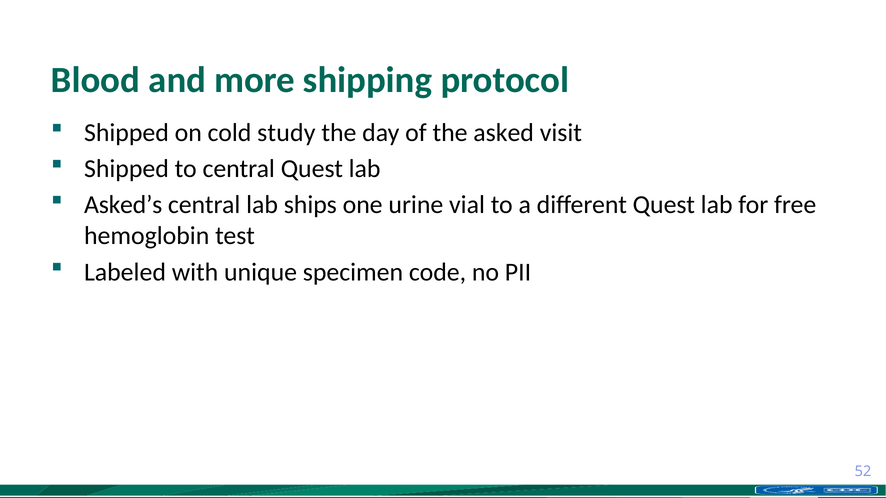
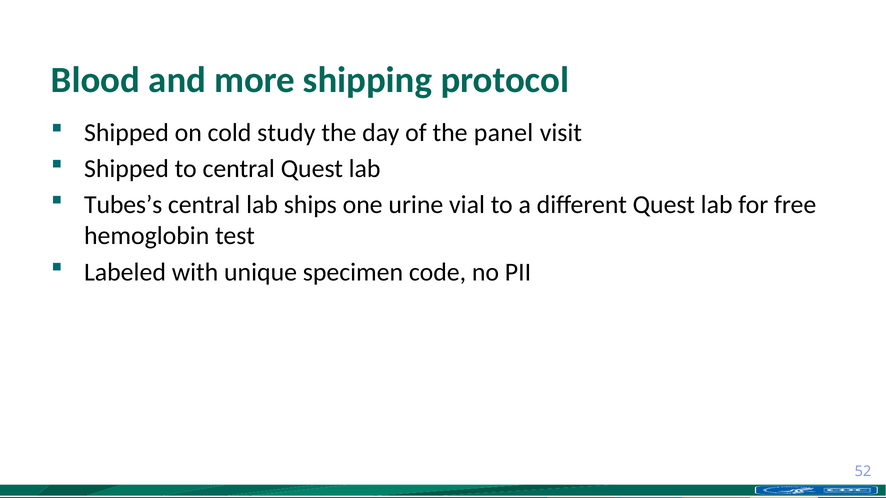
asked: asked -> panel (504, 133)
Asked’s: Asked’s -> Tubes’s (123, 205)
